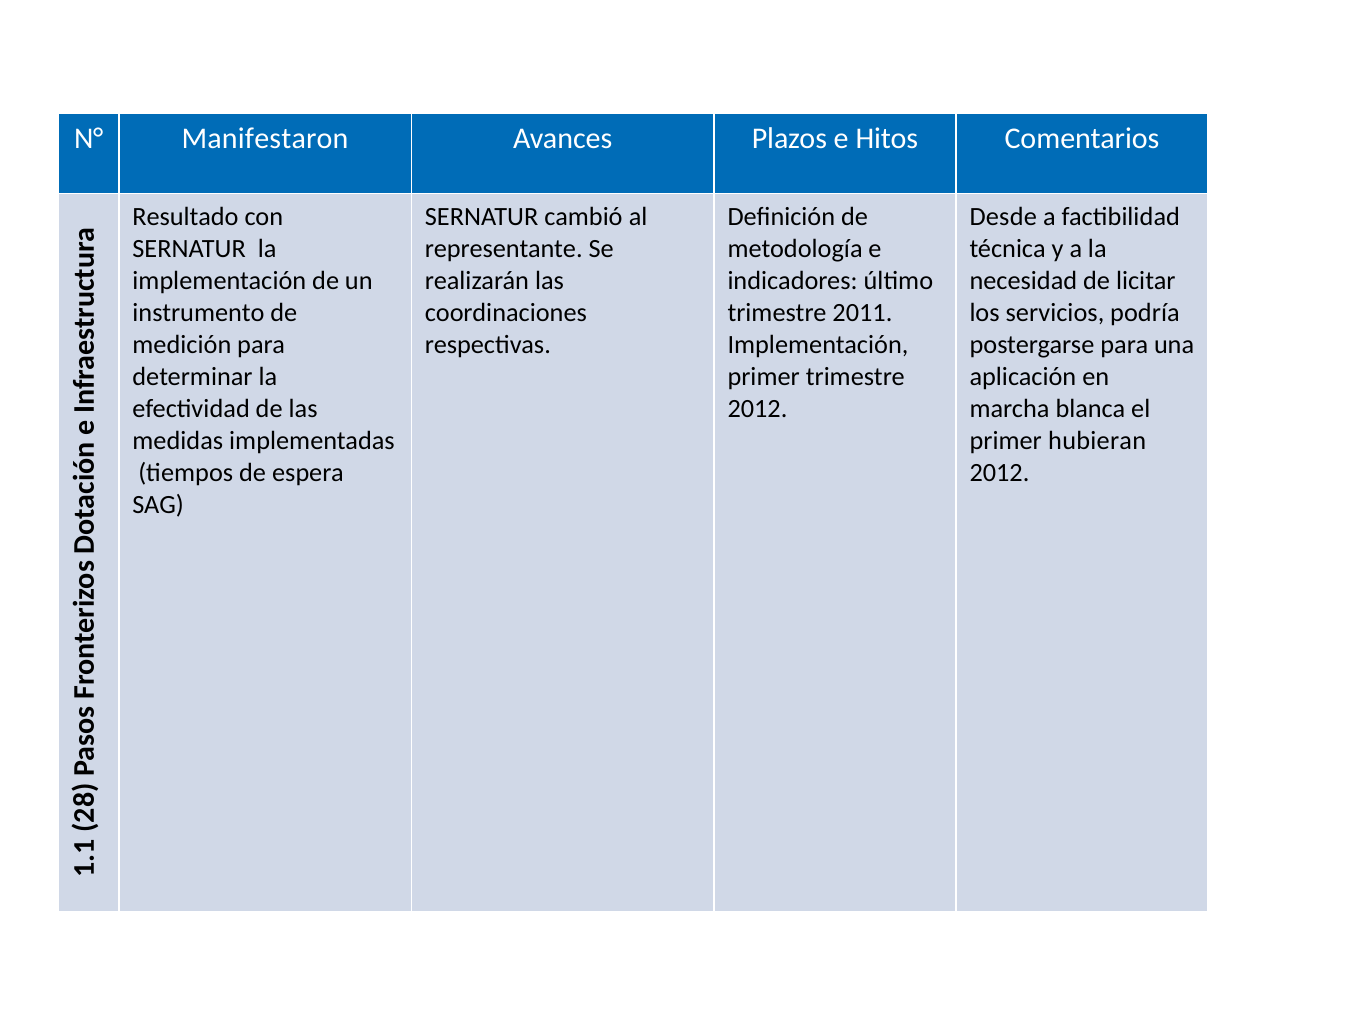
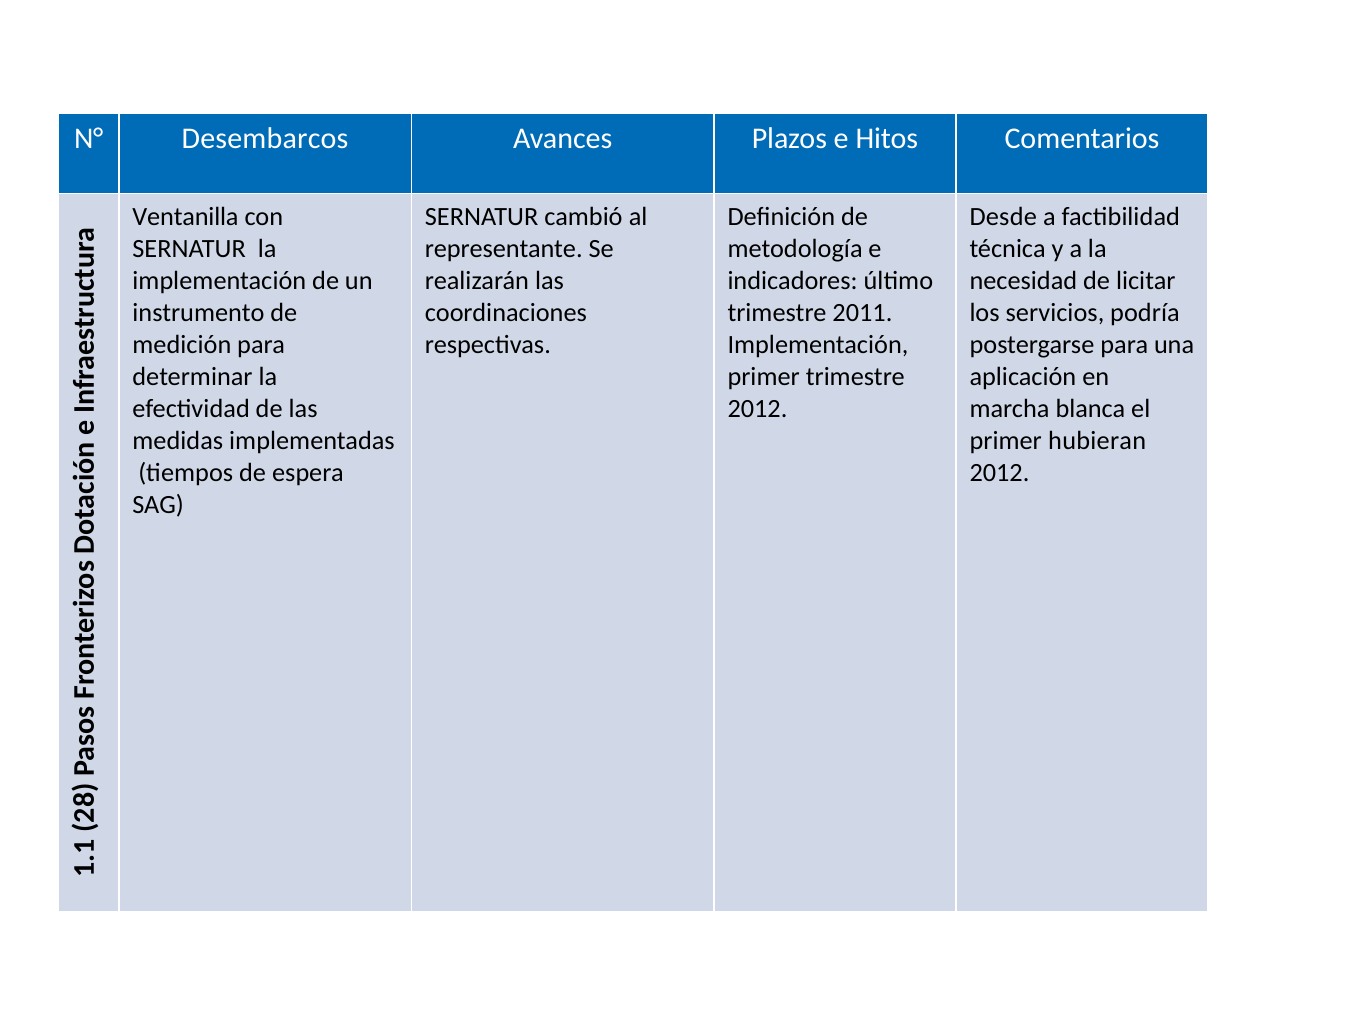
Manifestaron: Manifestaron -> Desembarcos (265, 139)
Resultado: Resultado -> Ventanilla (186, 216)
